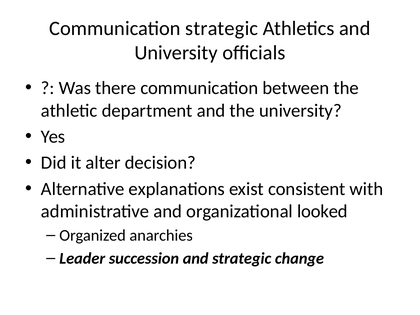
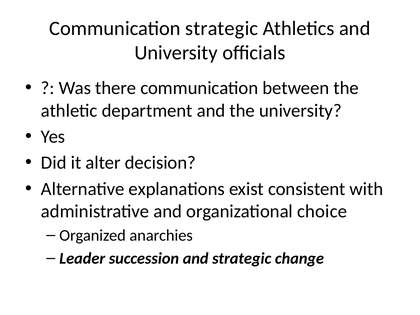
looked: looked -> choice (322, 211)
